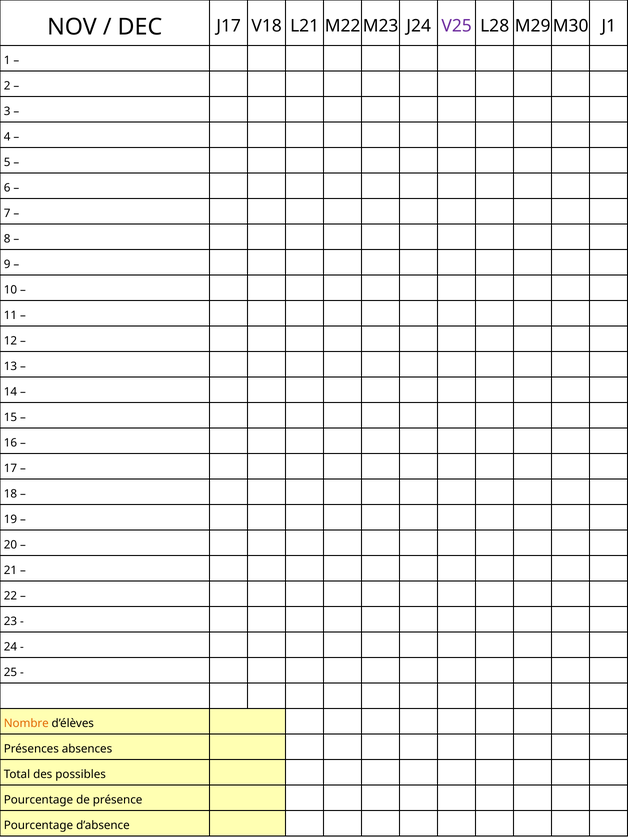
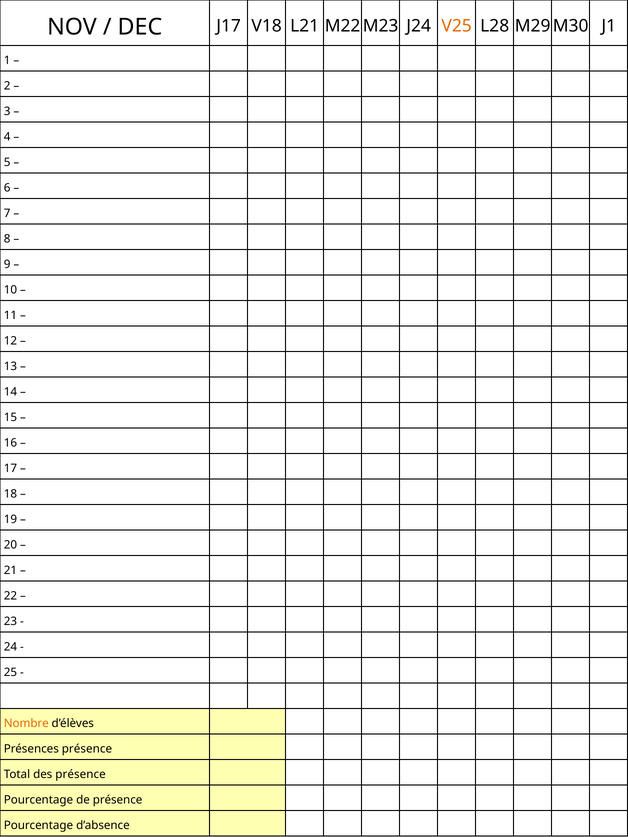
V25 colour: purple -> orange (457, 26)
Présences absences: absences -> présence (87, 749)
des possibles: possibles -> présence (81, 775)
